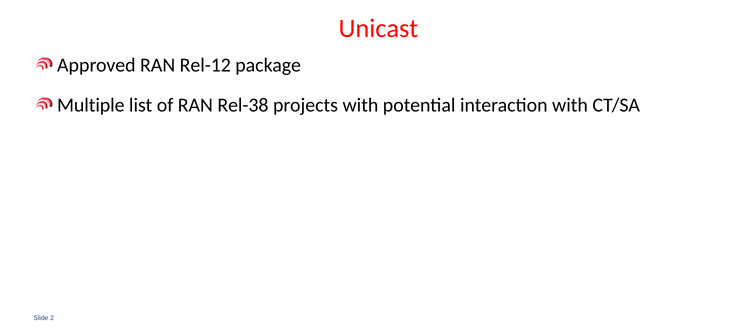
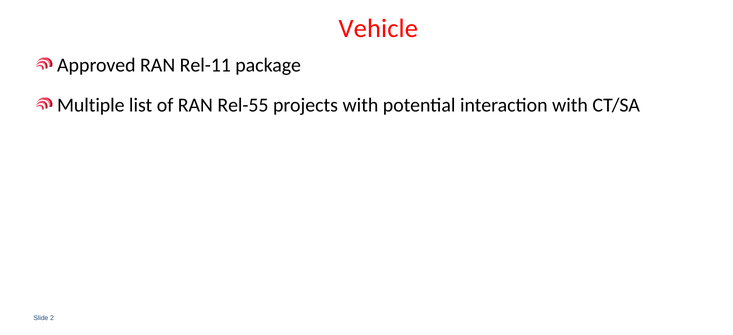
Unicast: Unicast -> Vehicle (378, 29)
Rel-12: Rel-12 -> Rel-11 (205, 65)
Rel-38: Rel-38 -> Rel-55 (243, 105)
